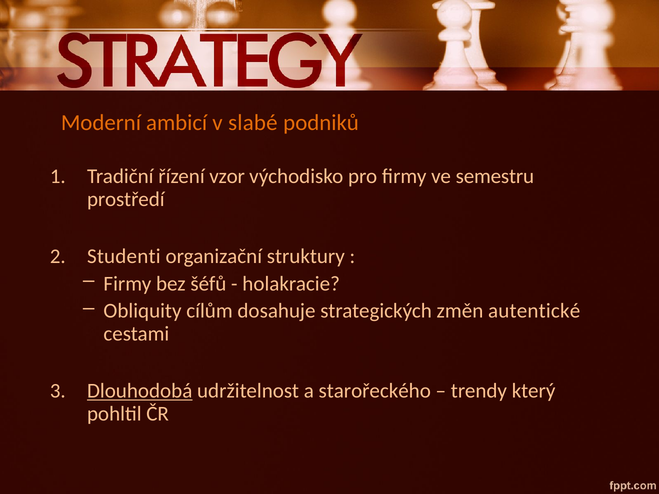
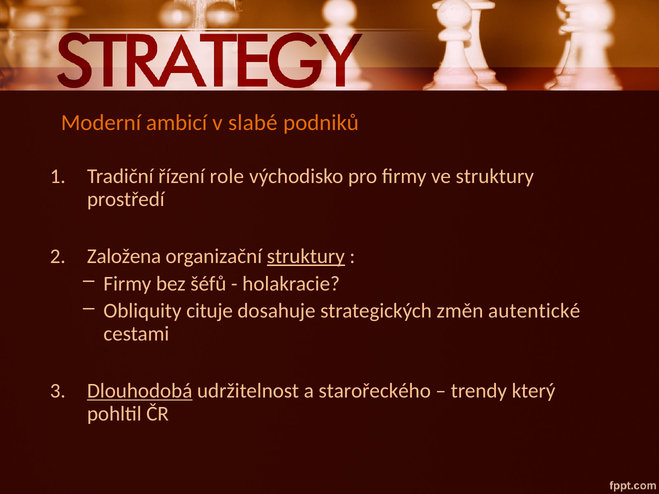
vzor: vzor -> role (227, 176)
ve semestru: semestru -> struktury (495, 176)
Studenti: Studenti -> Založena (124, 256)
struktury underline: none -> present (306, 256)
cílům: cílům -> cituje (210, 311)
